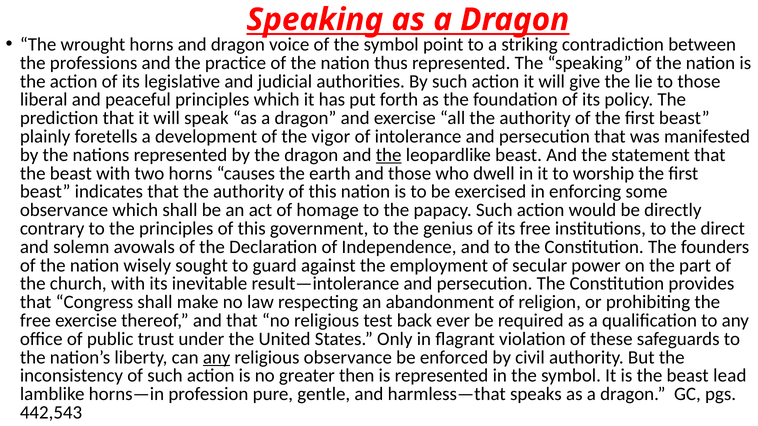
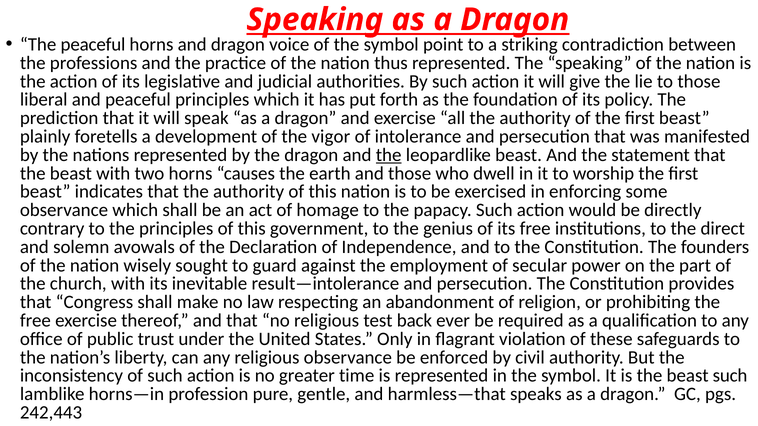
The wrought: wrought -> peaceful (93, 44)
any underline: present -> none (217, 358)
then: then -> time (357, 376)
beast lead: lead -> such (730, 376)
442,543: 442,543 -> 242,443 (51, 413)
